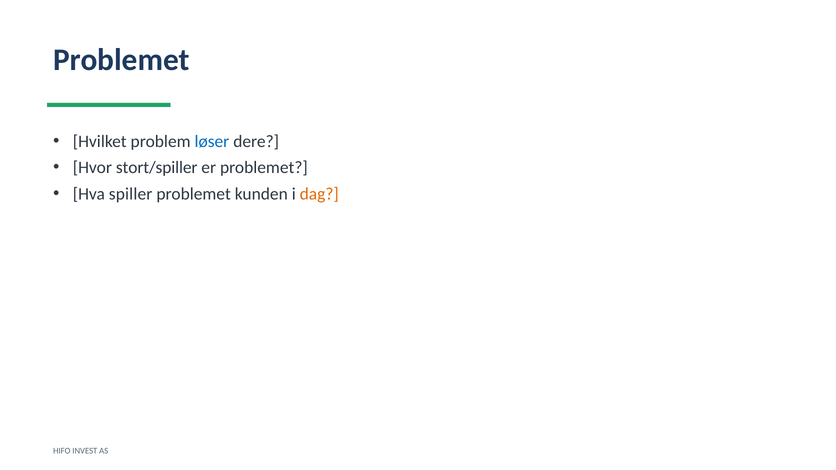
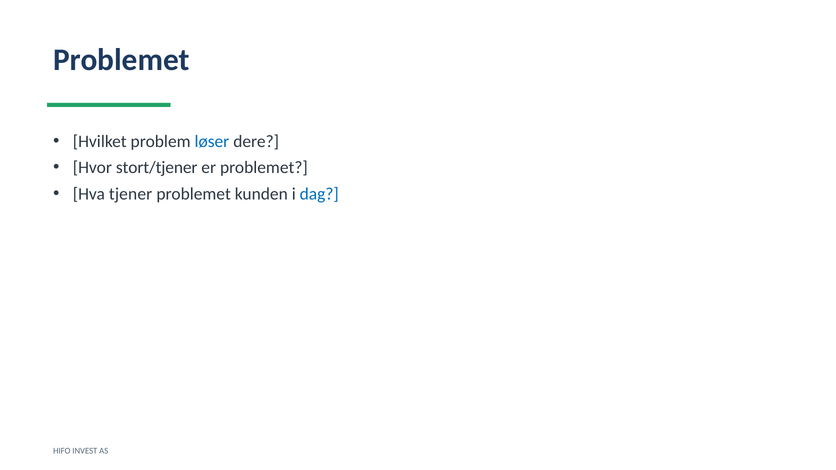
stort/spiller: stort/spiller -> stort/tjener (157, 168)
spiller: spiller -> tjener (131, 194)
dag colour: orange -> blue (319, 194)
